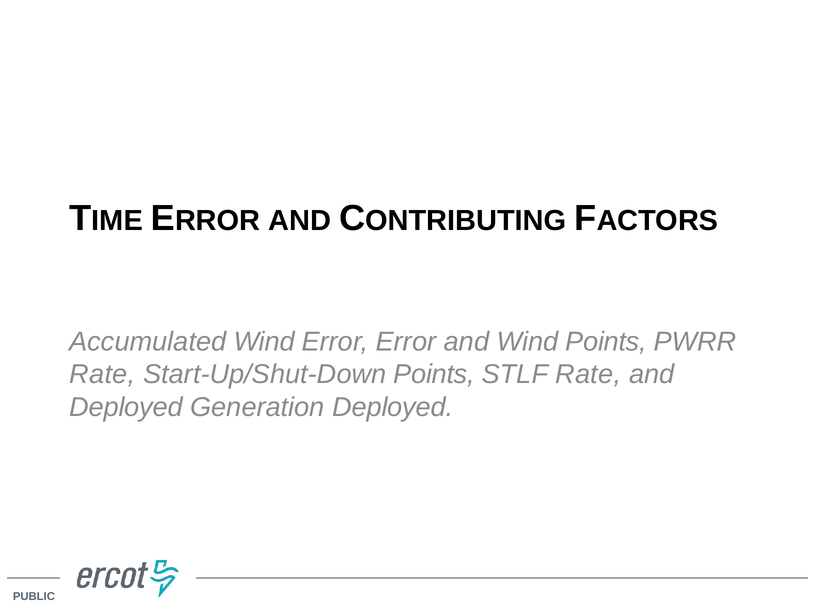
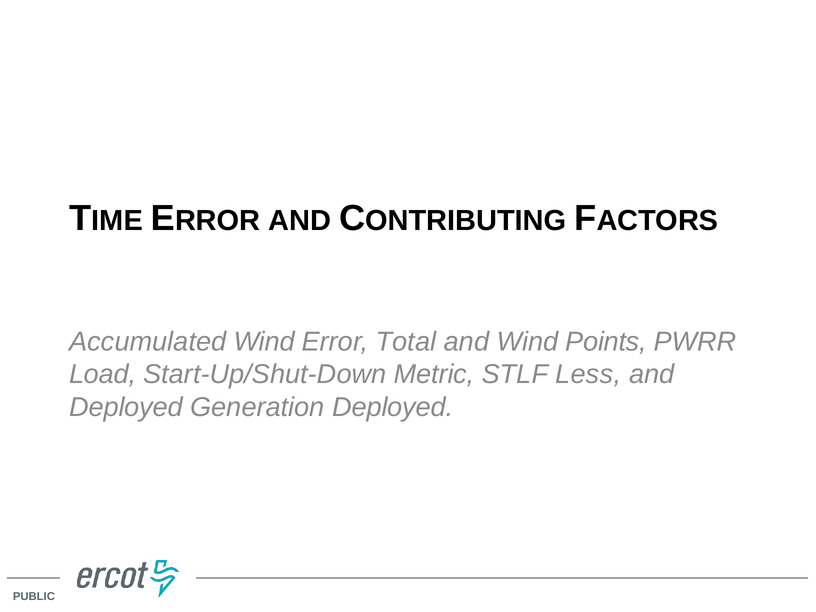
Error Error: Error -> Total (406, 342)
Rate: Rate -> Load (103, 374)
Start-Up/Shut-Down Points: Points -> Metric (434, 374)
STLF Rate: Rate -> Less (588, 374)
